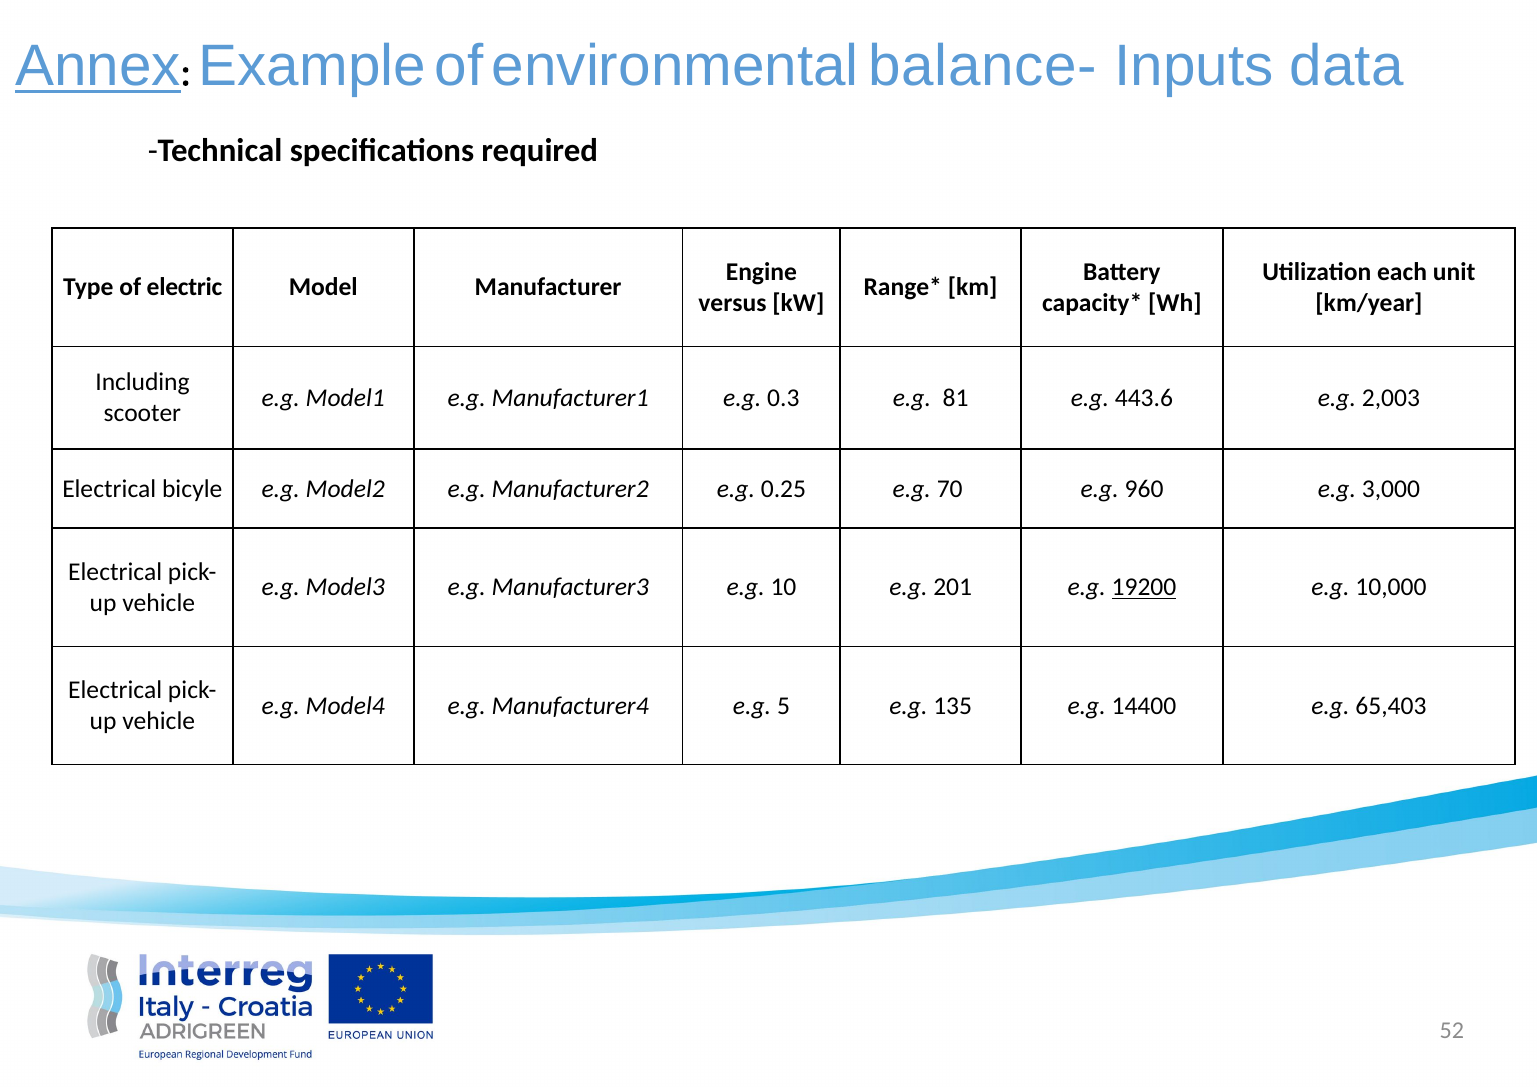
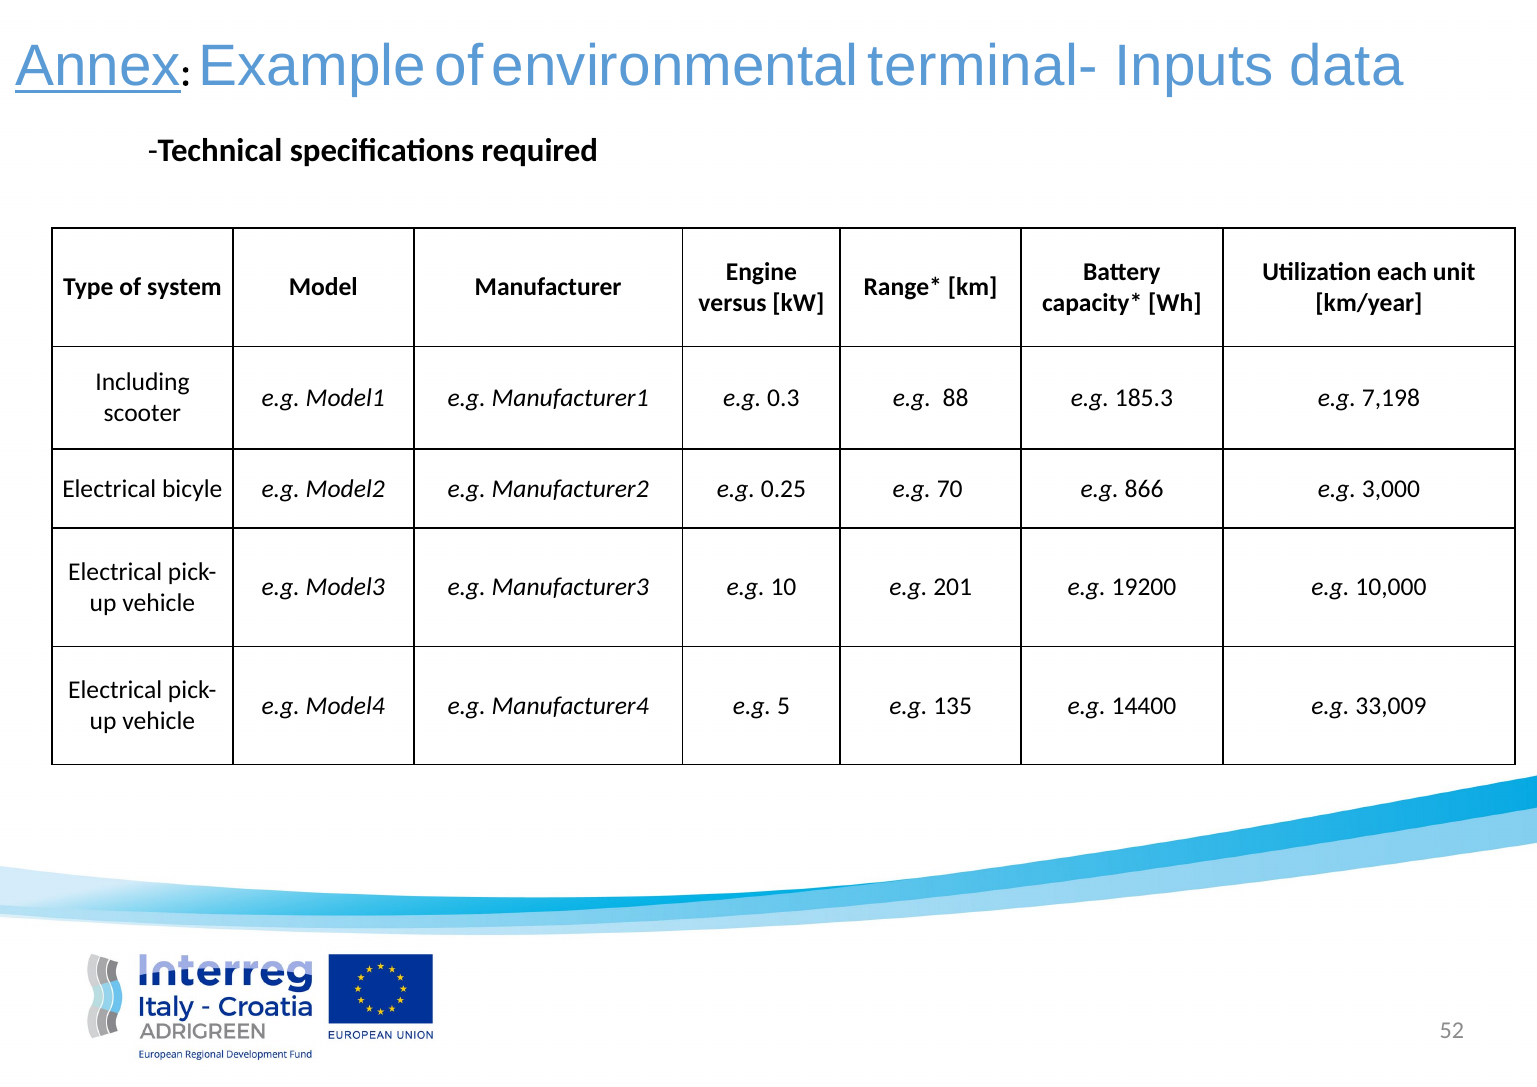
balance-: balance- -> terminal- (983, 66)
electric: electric -> system (184, 287)
81: 81 -> 88 (956, 398)
443.6: 443.6 -> 185.3 (1144, 398)
2,003: 2,003 -> 7,198 (1391, 398)
960: 960 -> 866 (1144, 489)
19200 underline: present -> none (1144, 587)
65,403: 65,403 -> 33,009 (1391, 706)
